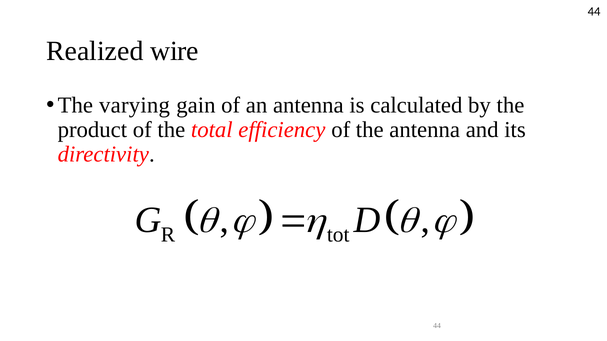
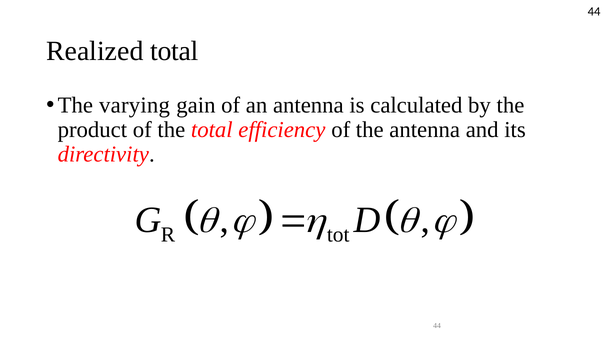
Realized wire: wire -> total (174, 51)
